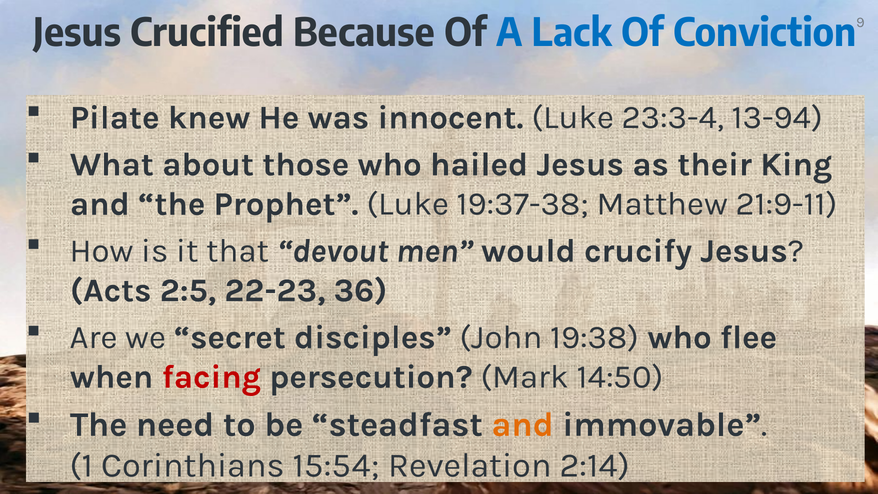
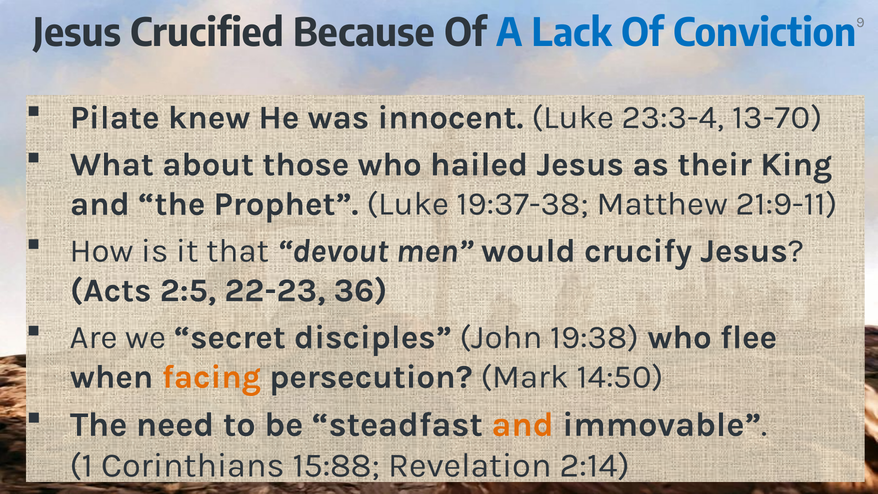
13-94: 13-94 -> 13-70 (777, 117)
facing colour: red -> orange (211, 377)
15:54: 15:54 -> 15:88 (337, 465)
